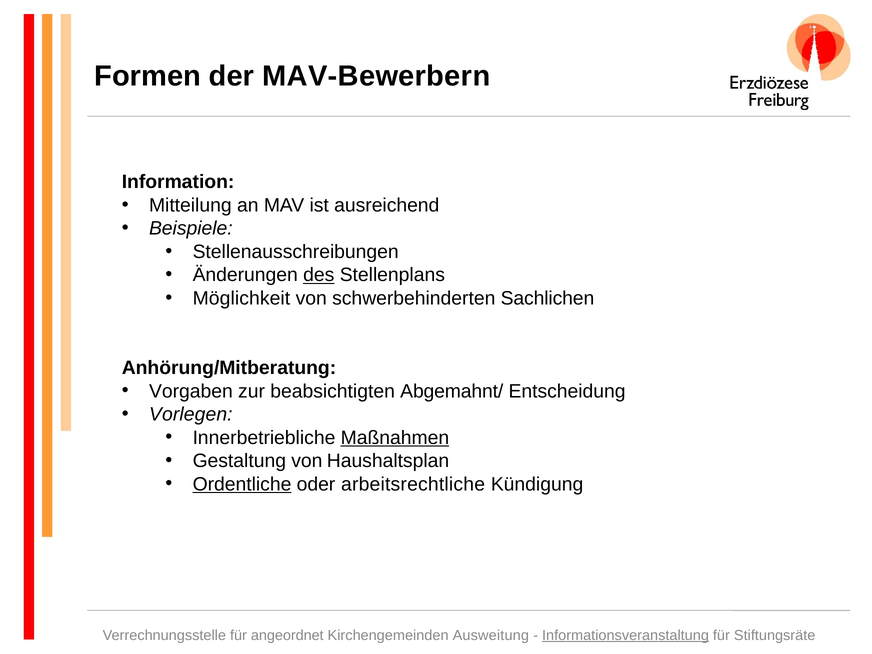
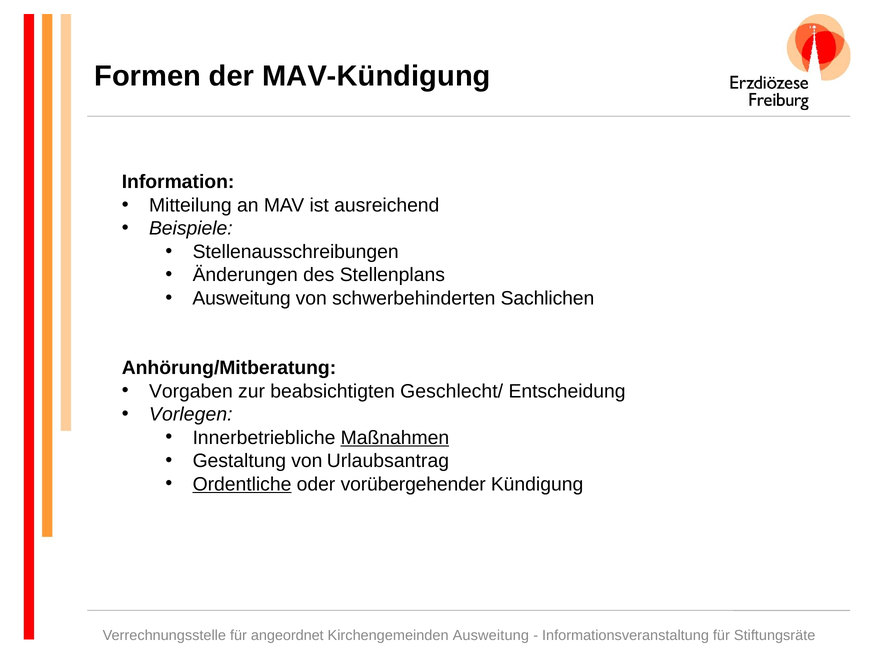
MAV-Bewerbern: MAV-Bewerbern -> MAV-Kündigung (376, 76)
des underline: present -> none (319, 275)
Möglichkeit: Möglichkeit -> Ausweitung (242, 298)
Abgemahnt/: Abgemahnt/ -> Geschlecht/ (452, 391)
Haushaltsplan: Haushaltsplan -> Urlaubsantrag (388, 461)
arbeitsrechtliche: arbeitsrechtliche -> vorübergehender (413, 484)
Informationsveranstaltung underline: present -> none (626, 635)
